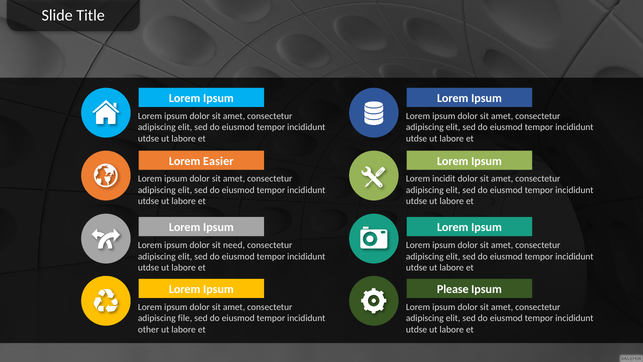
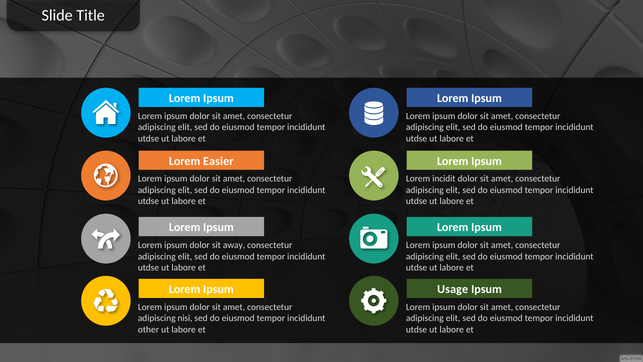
need: need -> away (234, 245)
Please: Please -> Usage (453, 289)
file: file -> nisi (185, 318)
